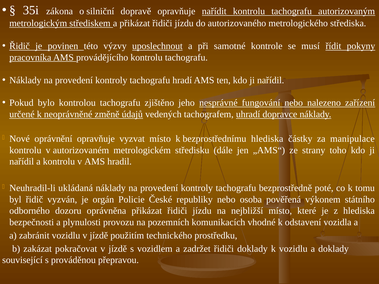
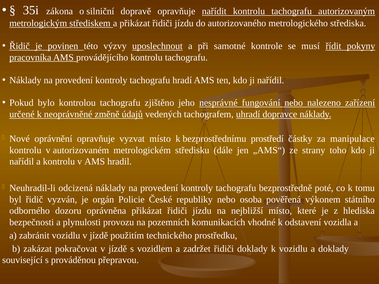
bezprostřednímu hlediska: hlediska -> prostředí (267, 139)
ukládaná: ukládaná -> odcizená (76, 188)
